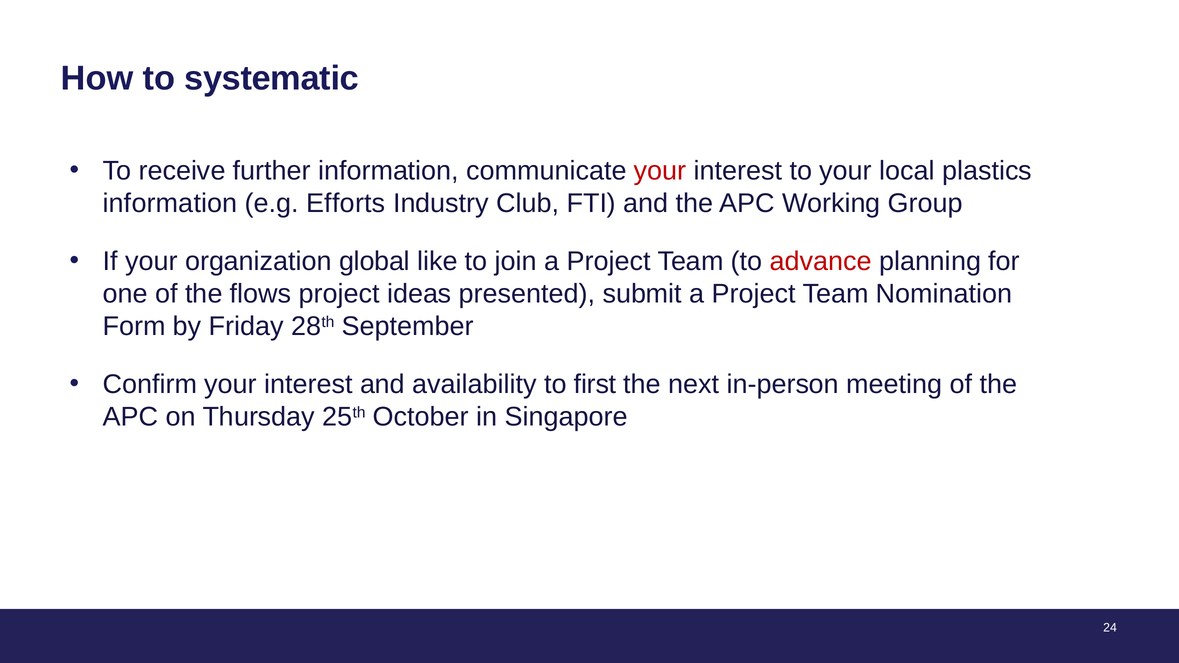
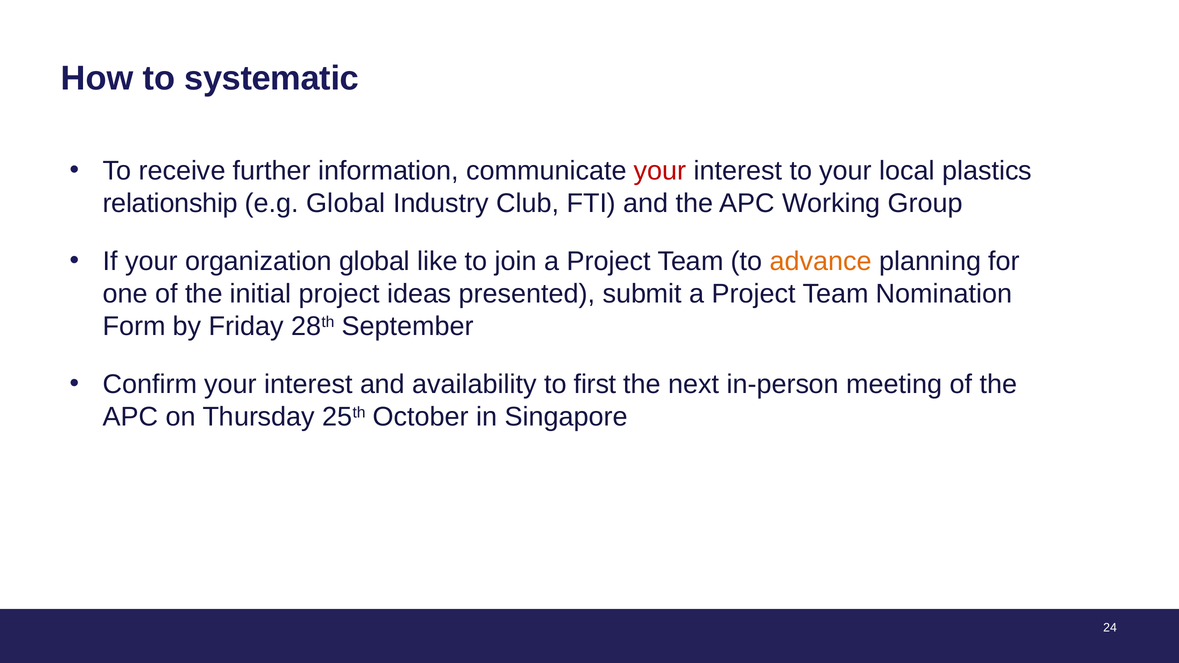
information: information -> relationship (170, 203)
e.g Efforts: Efforts -> Global (346, 203)
advance colour: red -> orange (821, 262)
flows: flows -> initial (261, 294)
